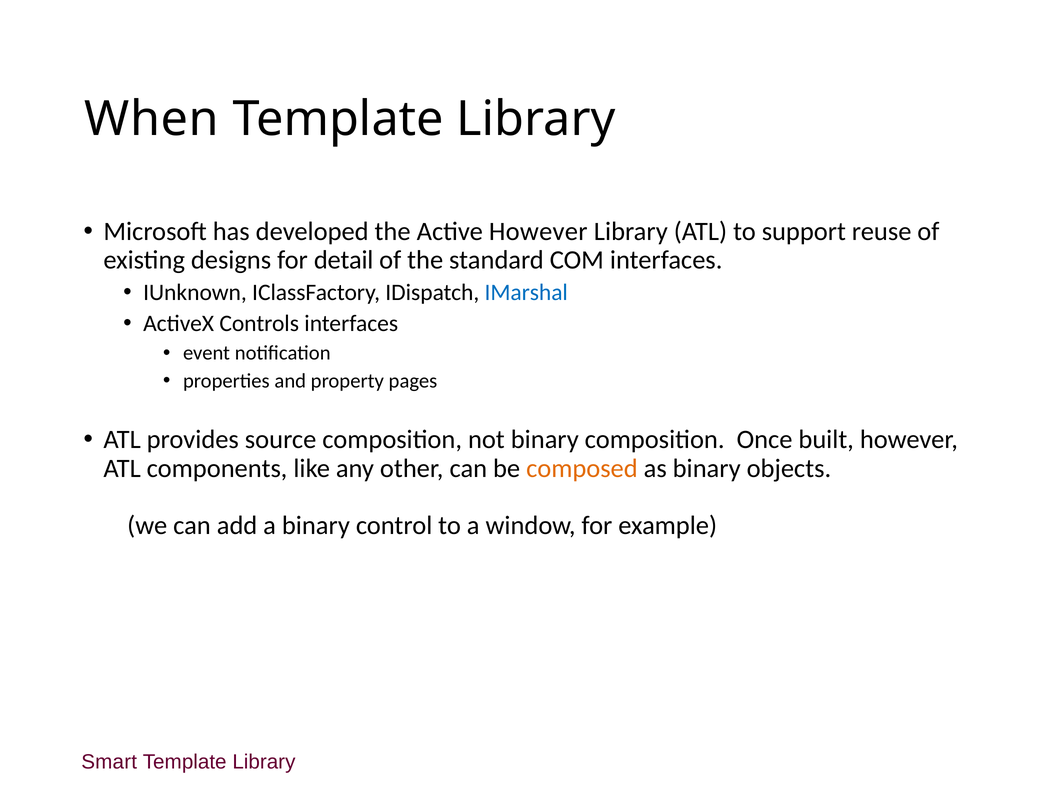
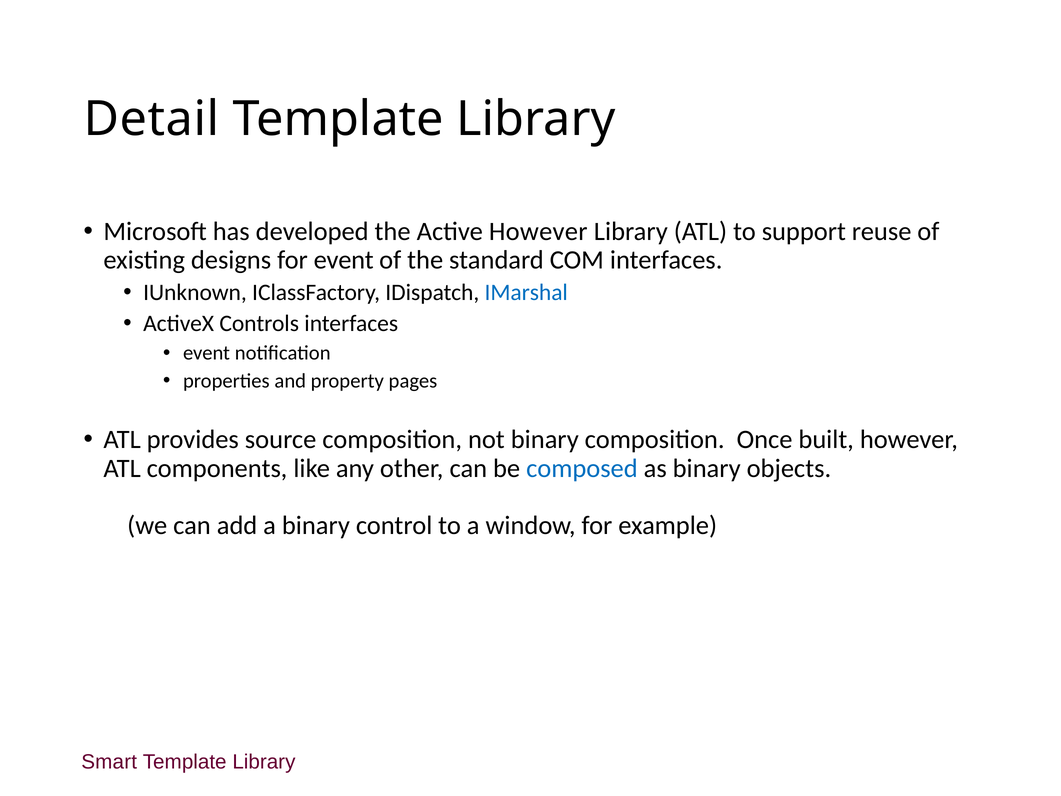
When: When -> Detail (151, 119)
for detail: detail -> event (344, 260)
composed colour: orange -> blue (582, 468)
